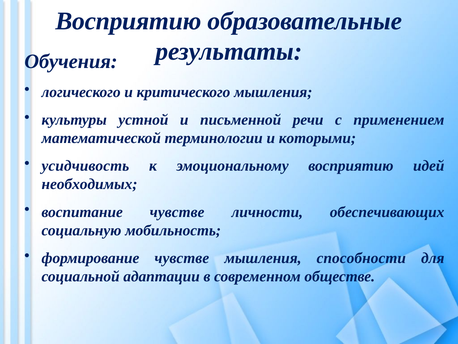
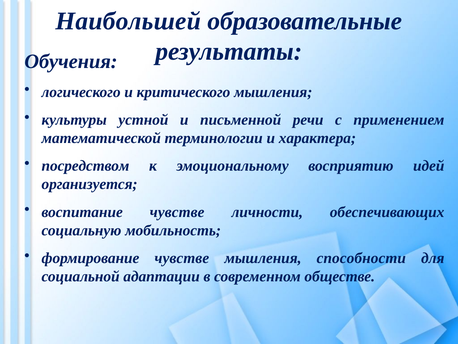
Восприятию: Восприятию -> Наибольшей (128, 21)
которыми: которыми -> характера (317, 138)
усидчивость: усидчивость -> посредством (85, 166)
необходимых: необходимых -> организуется (90, 184)
